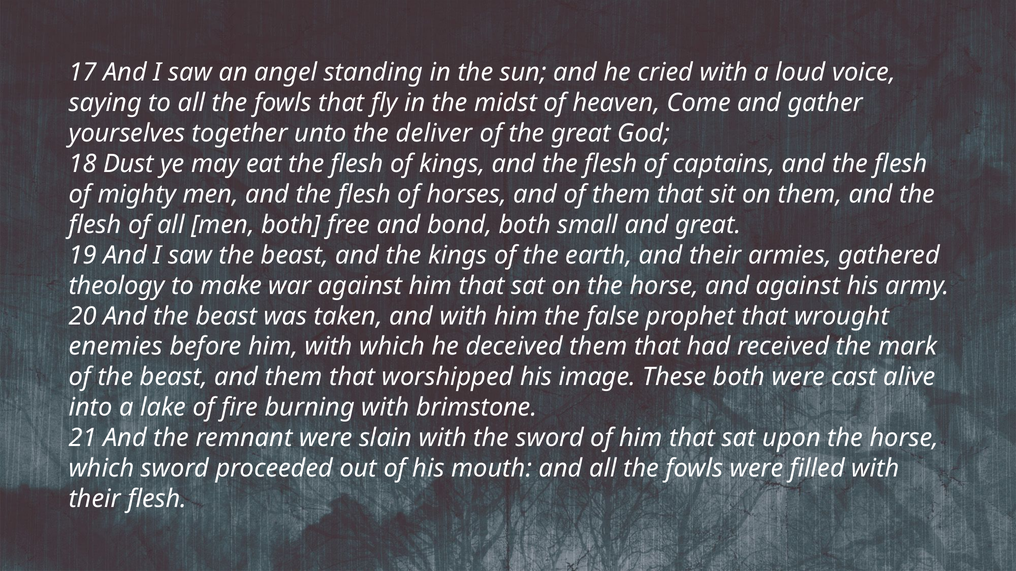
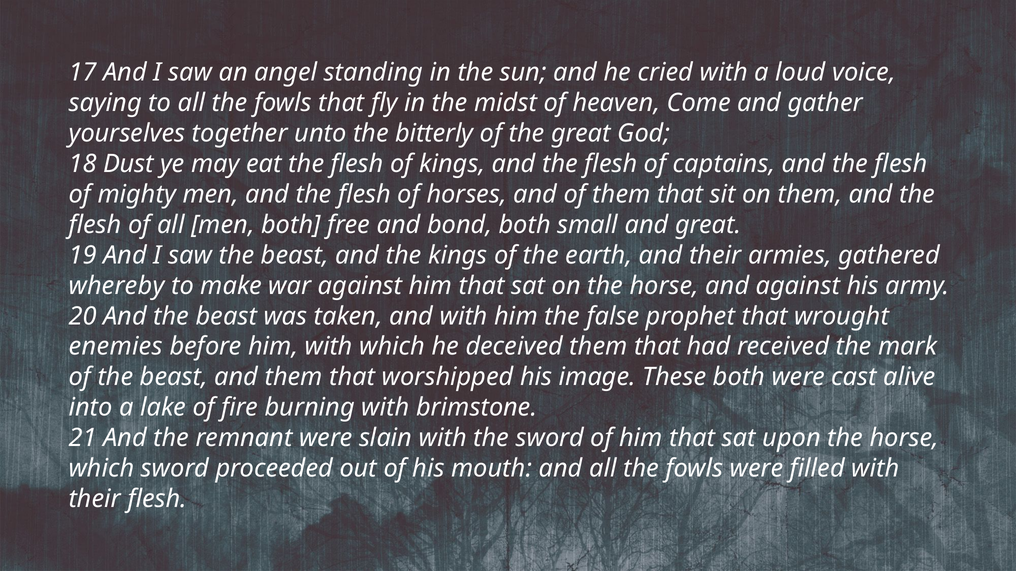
deliver: deliver -> bitterly (434, 134)
theology: theology -> whereby (117, 286)
